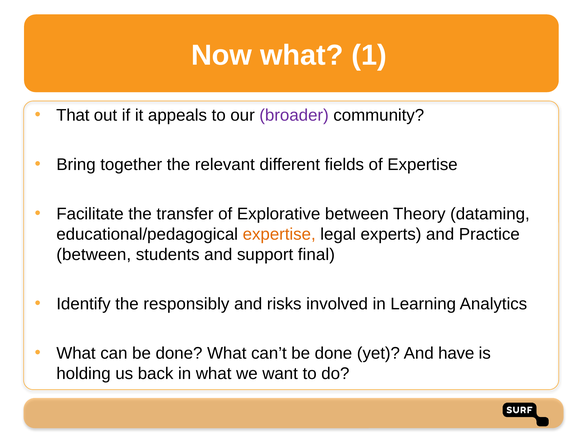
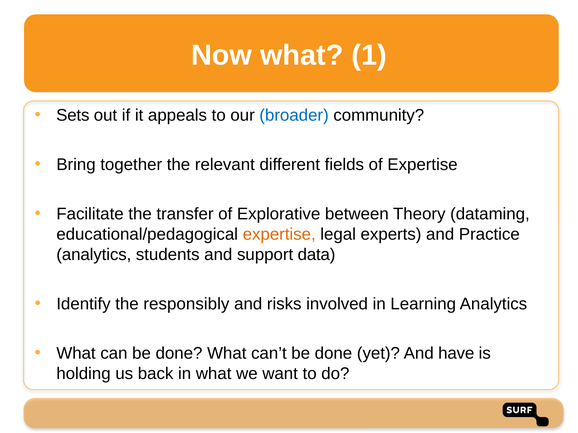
That: That -> Sets (73, 115)
broader colour: purple -> blue (294, 115)
between: between -> analytics (94, 255)
final: final -> data (317, 255)
